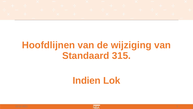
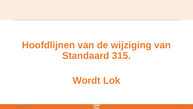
Indien: Indien -> Wordt (87, 80)
